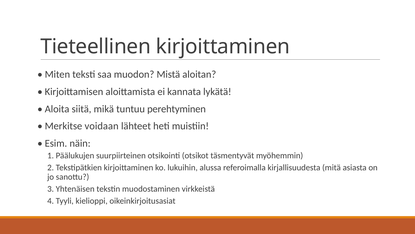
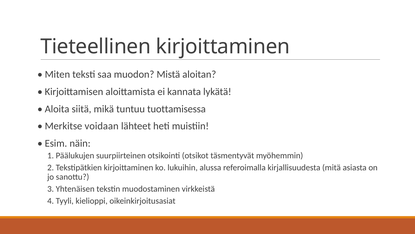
perehtyminen: perehtyminen -> tuottamisessa (177, 109)
